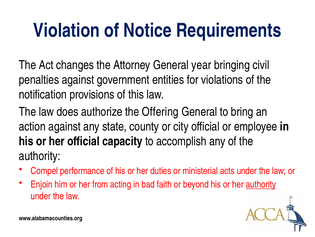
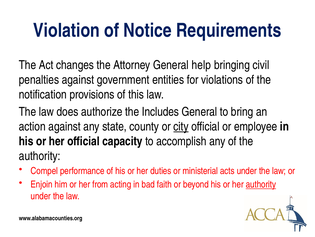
year: year -> help (201, 65)
Offering: Offering -> Includes (160, 111)
city underline: none -> present (181, 126)
